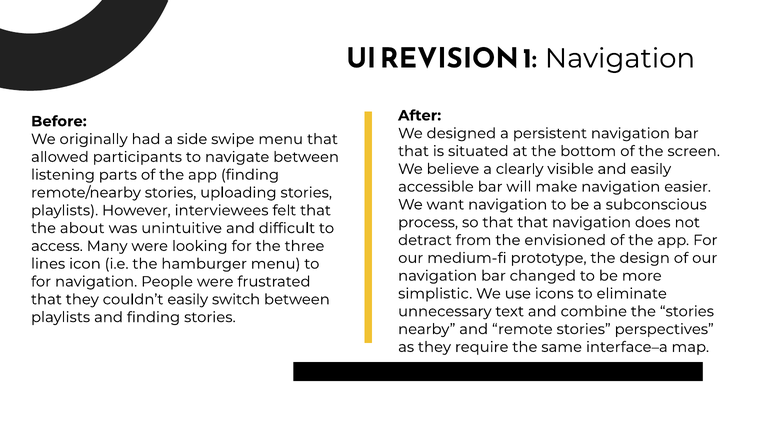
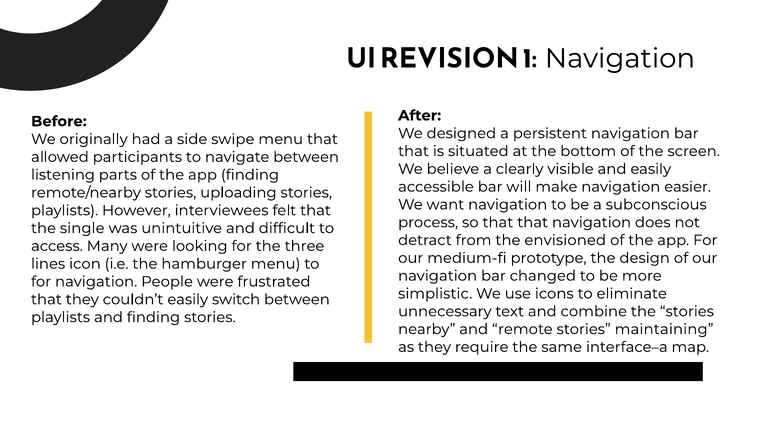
about: about -> single (82, 228)
perspectives: perspectives -> maintaining (664, 329)
